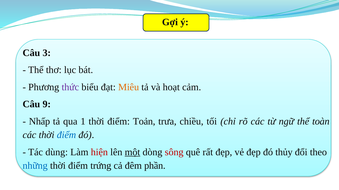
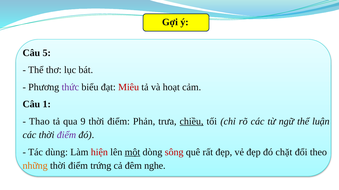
3: 3 -> 5 (47, 53)
Miêu colour: orange -> red (129, 87)
9: 9 -> 1 (47, 105)
Nhấp: Nhấp -> Thao (39, 122)
1: 1 -> 9 (83, 122)
Toản: Toản -> Phản (144, 122)
chiều underline: none -> present (192, 122)
toàn: toàn -> luận (321, 122)
điểm colour: blue -> purple (66, 135)
thủy: thủy -> chặt (284, 153)
những colour: blue -> orange (35, 166)
phần: phần -> nghe (155, 166)
